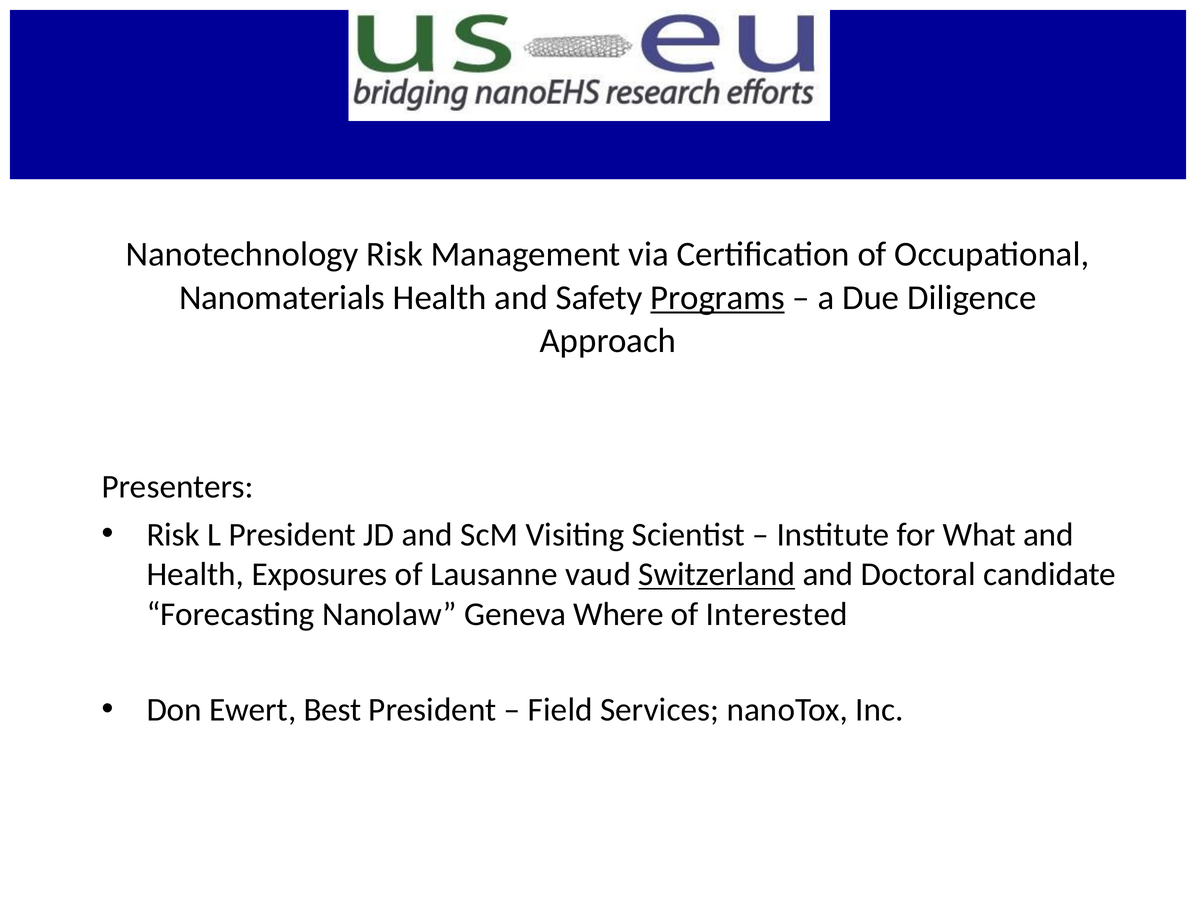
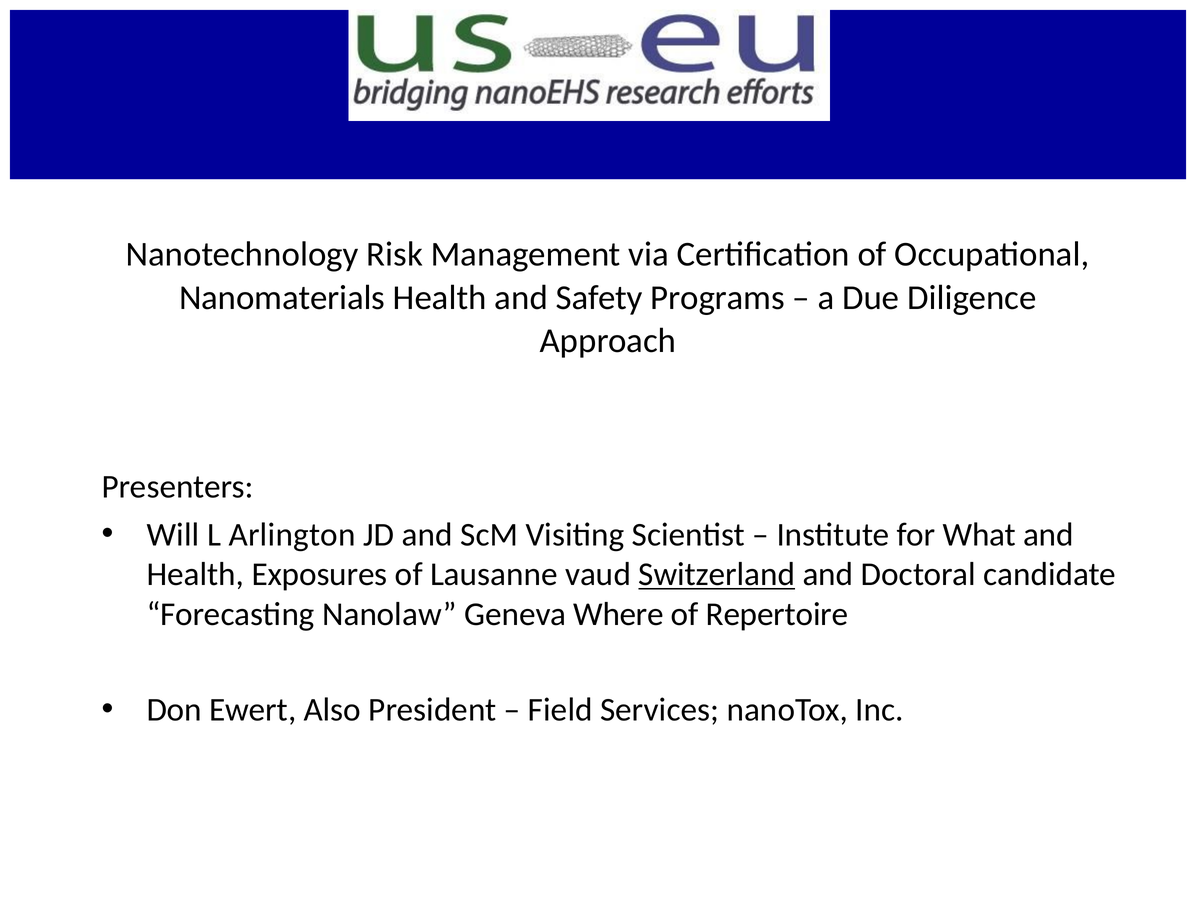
Programs underline: present -> none (718, 298)
Risk: Risk -> Will (173, 535)
L President: President -> Arlington (292, 535)
Interested: Interested -> Repertoire (777, 614)
Best: Best -> Also (332, 710)
